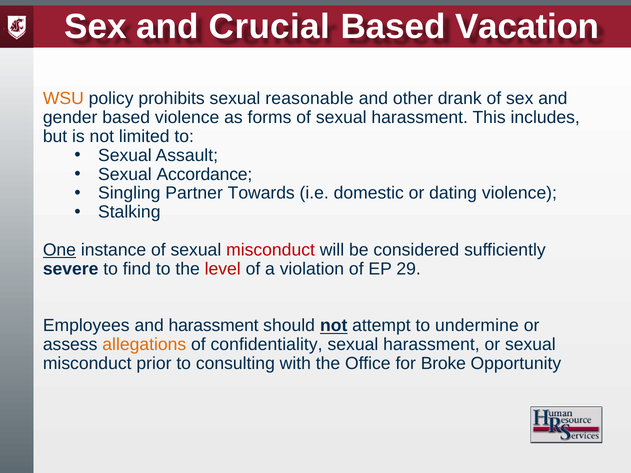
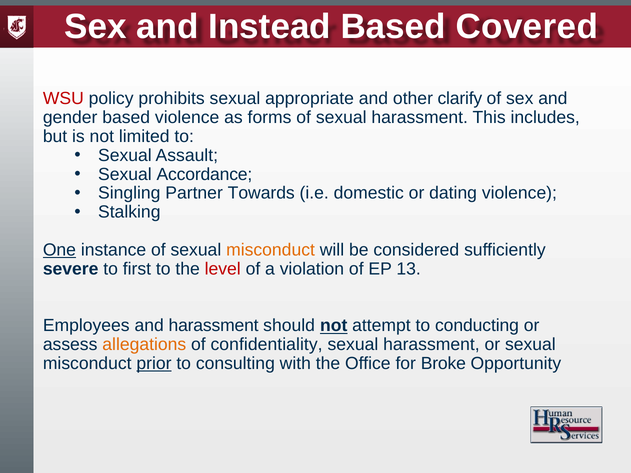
Crucial: Crucial -> Instead (270, 27)
Vacation: Vacation -> Covered (527, 27)
WSU colour: orange -> red (63, 99)
reasonable: reasonable -> appropriate (310, 99)
drank: drank -> clarify (460, 99)
misconduct colour: red -> orange (271, 250)
find: find -> first (137, 269)
29: 29 -> 13 (409, 269)
undermine: undermine -> conducting (477, 326)
prior underline: none -> present (154, 364)
